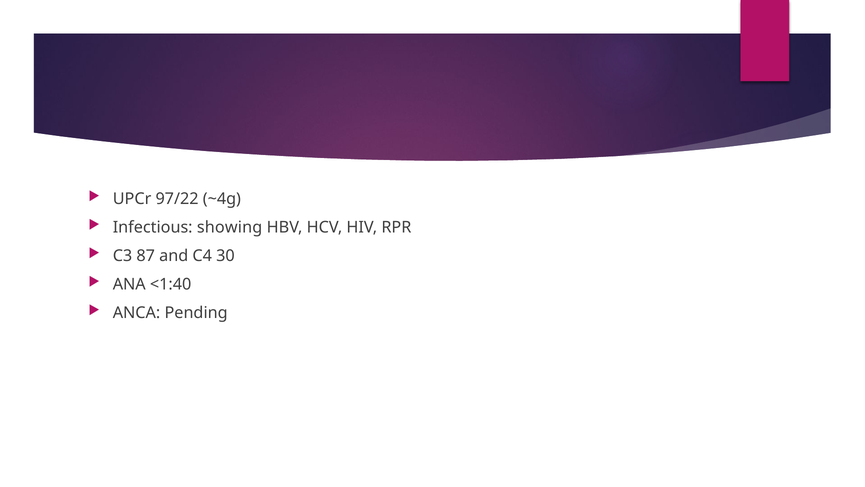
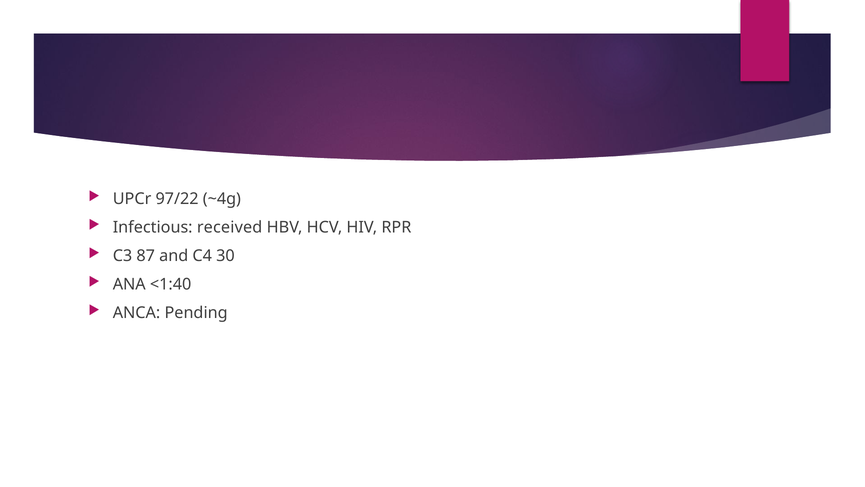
showing: showing -> received (230, 227)
